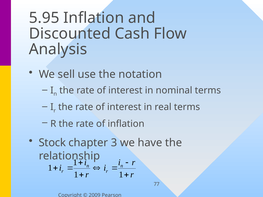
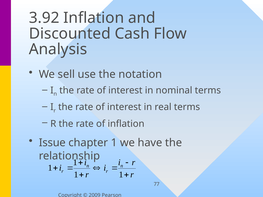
5.95: 5.95 -> 3.92 (44, 18)
Stock: Stock -> Issue (52, 143)
chapter 3: 3 -> 1 (114, 143)
